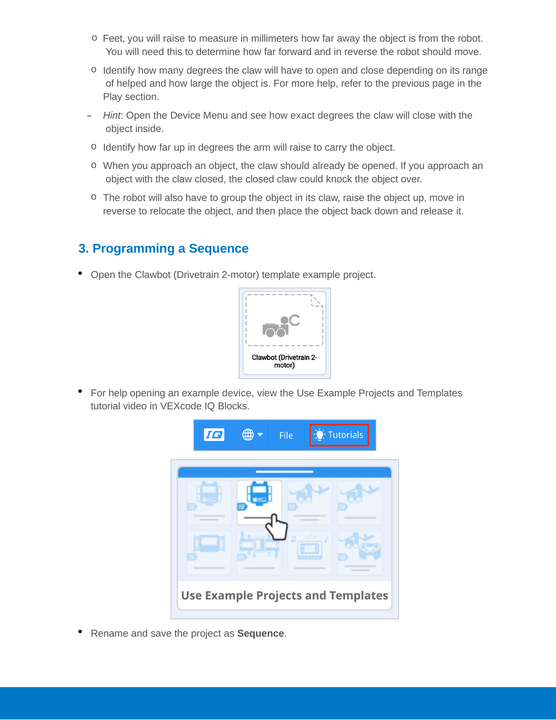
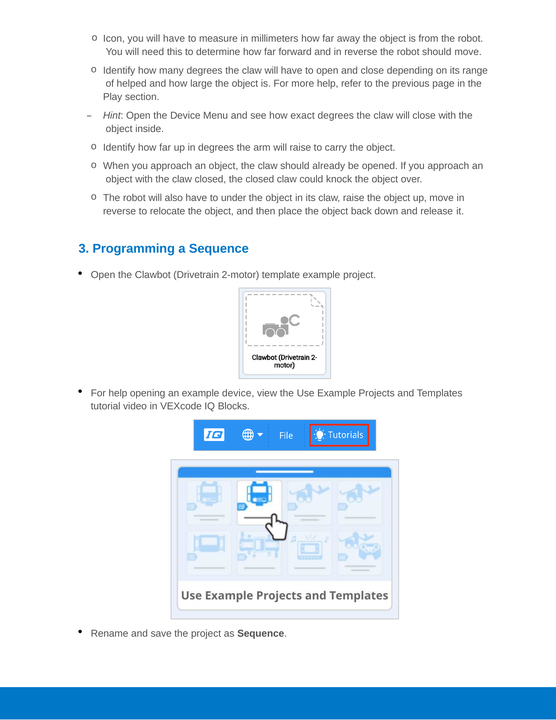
Feet: Feet -> Icon (114, 39)
you will raise: raise -> have (174, 39)
group: group -> under (234, 198)
